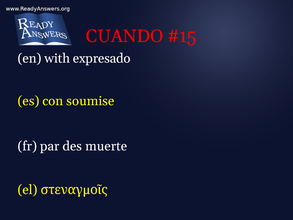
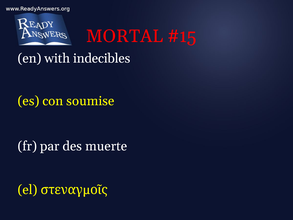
CUANDO: CUANDO -> MORTAL (125, 36)
expresado: expresado -> indecibles (102, 58)
